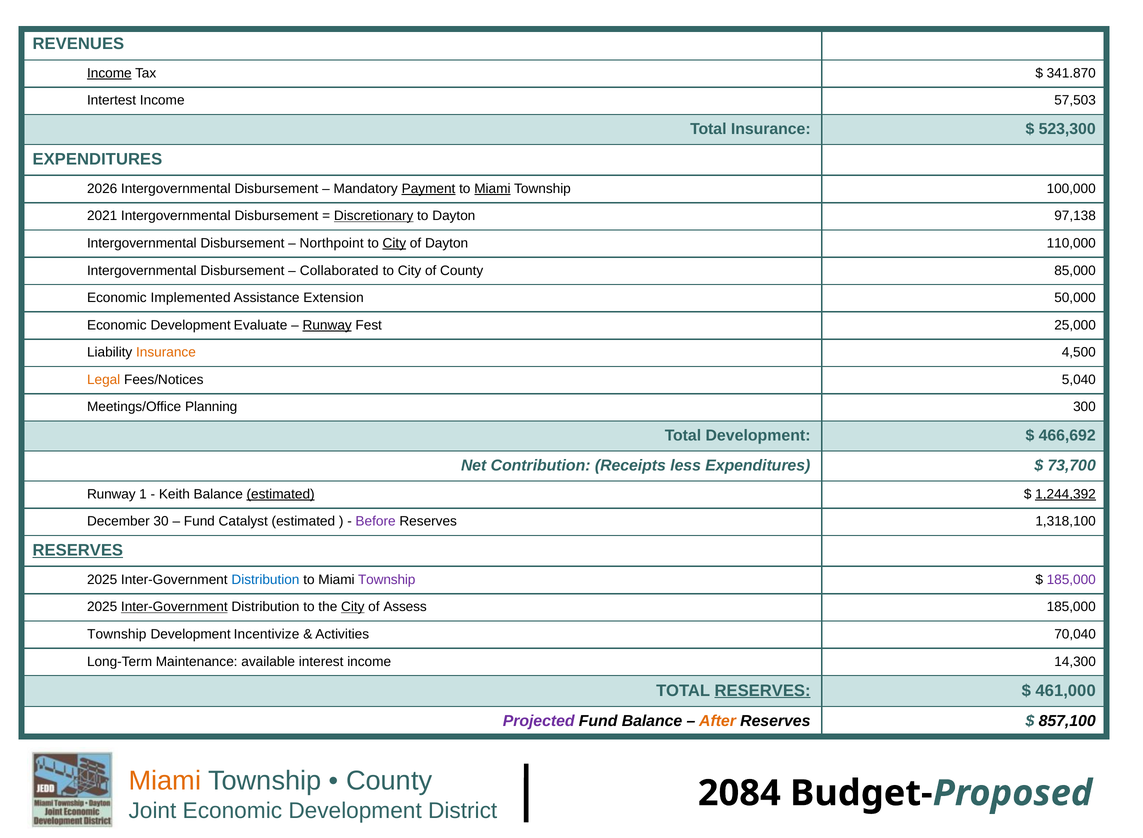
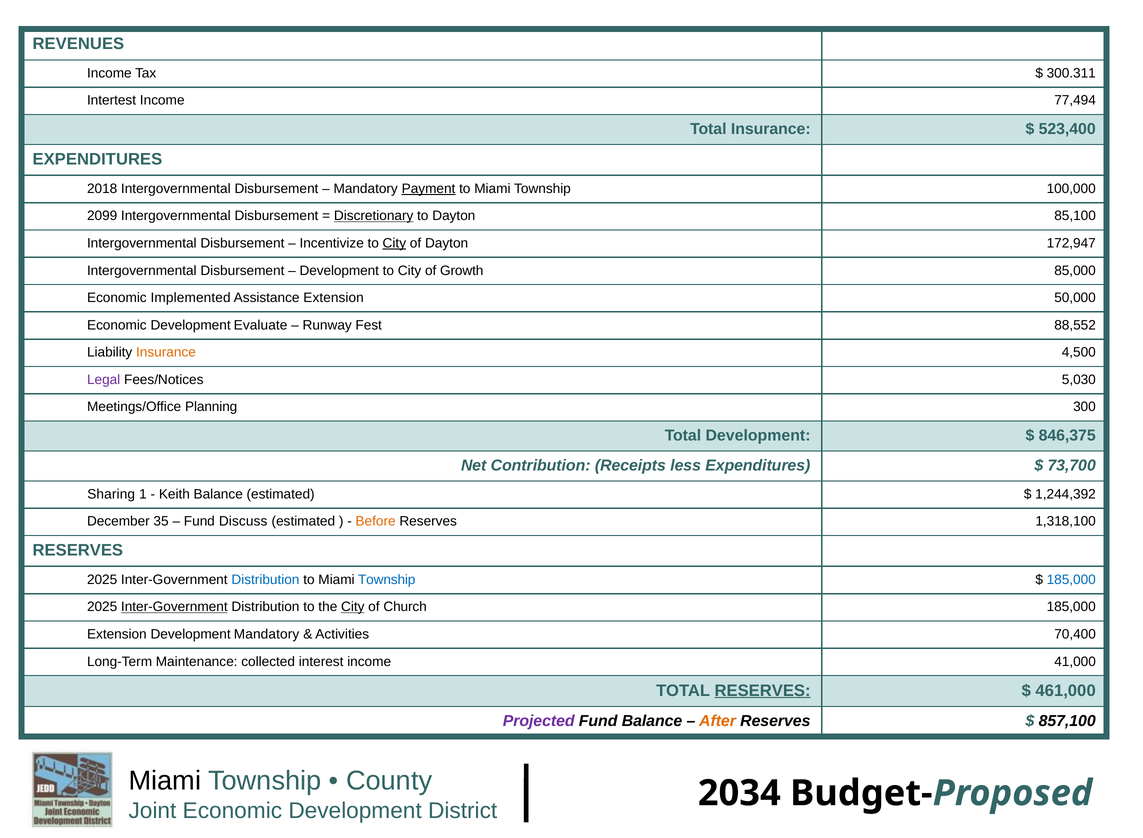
Income underline: present -> none (109, 73)
341.870: 341.870 -> 300.311 (1071, 73)
57,503: 57,503 -> 77,494 (1075, 101)
523,300: 523,300 -> 523,400 (1067, 129)
2026: 2026 -> 2018 (102, 189)
Miami underline: present -> none (492, 189)
2021: 2021 -> 2099 (102, 216)
97,138: 97,138 -> 85,100 (1075, 216)
Northpoint: Northpoint -> Incentivize (332, 243)
110,000: 110,000 -> 172,947 (1071, 243)
Collaborated: Collaborated -> Development (339, 271)
of County: County -> Growth (462, 271)
Runway underline: present -> none (327, 325)
25,000: 25,000 -> 88,552 (1075, 325)
Legal colour: orange -> purple (104, 380)
5,040: 5,040 -> 5,030 (1079, 380)
466,692: 466,692 -> 846,375 (1067, 436)
Runway: Runway -> Sharing (111, 494)
estimated underline: present -> none (281, 494)
1,244,392 underline: present -> none (1066, 494)
30: 30 -> 35 (161, 522)
Catalyst: Catalyst -> Discuss (243, 522)
Before colour: purple -> orange (376, 522)
RESERVES underline: present -> none (78, 551)
Township colour: purple -> blue (387, 580)
185,000 colour: purple -> blue (1071, 580)
Assess: Assess -> Church (405, 607)
Township: Township -> Extension (117, 634)
Development Incentivize: Incentivize -> Mandatory (267, 634)
70,040: 70,040 -> 70,400 (1075, 634)
available: available -> collected (268, 662)
14,300: 14,300 -> 41,000 (1075, 662)
Miami colour: orange -> black (165, 781)
2084: 2084 -> 2034 (739, 793)
